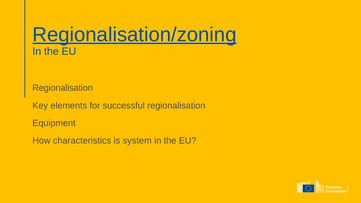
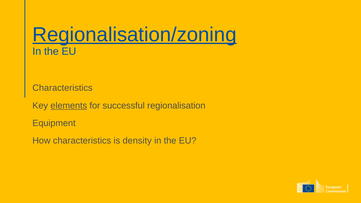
Regionalisation: Regionalisation -> Characteristics (63, 88)
elements underline: none -> present (69, 106)
system: system -> density (137, 141)
